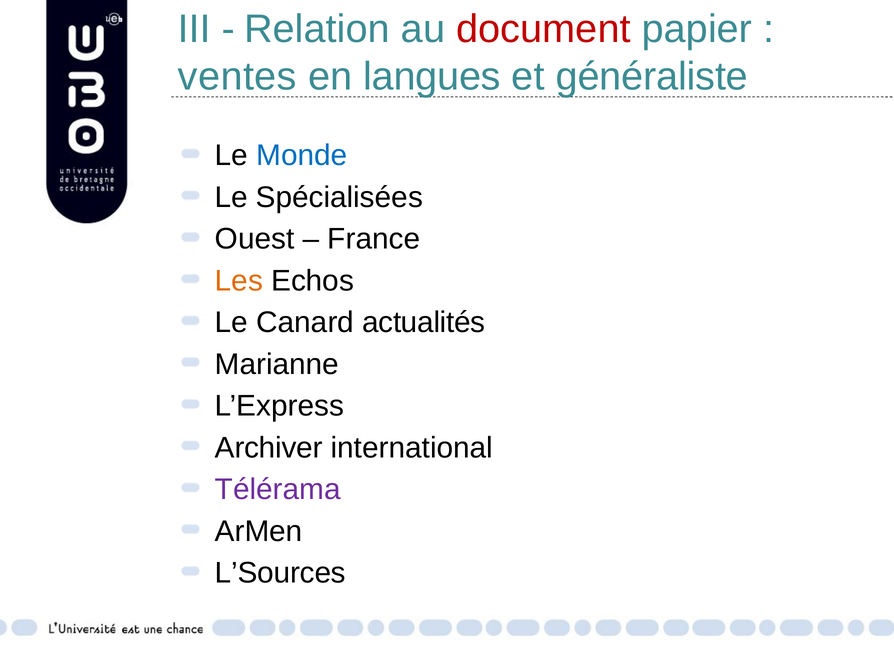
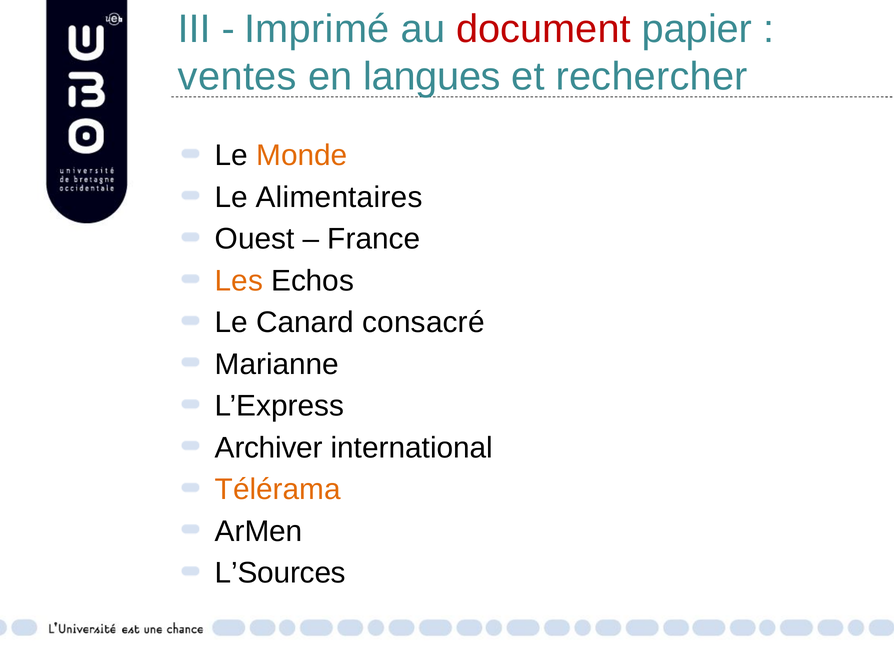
Relation: Relation -> Imprimé (317, 29)
généraliste: généraliste -> rechercher (652, 77)
Monde colour: blue -> orange (302, 156)
Spécialisées: Spécialisées -> Alimentaires (339, 197)
actualités: actualités -> consacré (423, 322)
Télérama colour: purple -> orange (278, 489)
